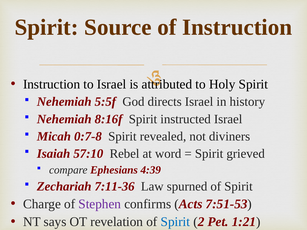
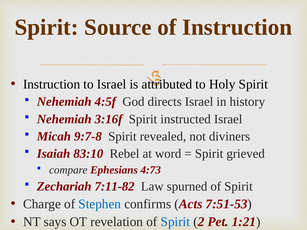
5:5f: 5:5f -> 4:5f (105, 102)
8:16f: 8:16f -> 3:16f (109, 119)
0:7-8: 0:7-8 -> 9:7-8 (88, 137)
57:10: 57:10 -> 83:10 (88, 154)
4:39: 4:39 -> 4:73 (151, 170)
7:11-36: 7:11-36 -> 7:11-82 (115, 187)
Stephen colour: purple -> blue (100, 204)
